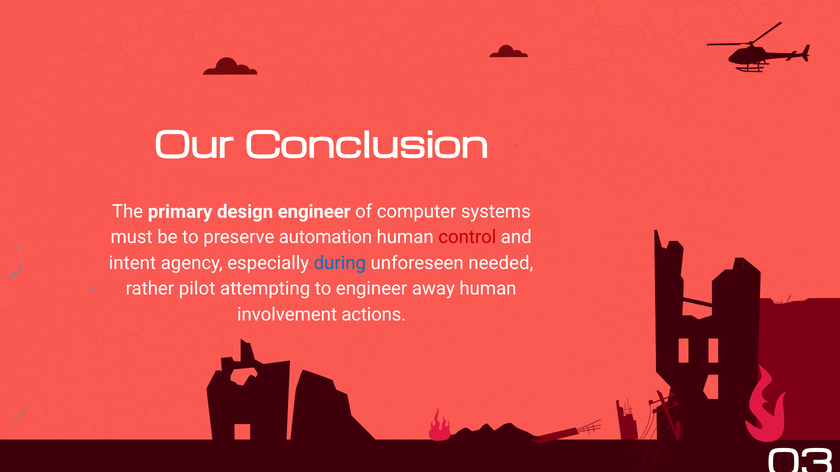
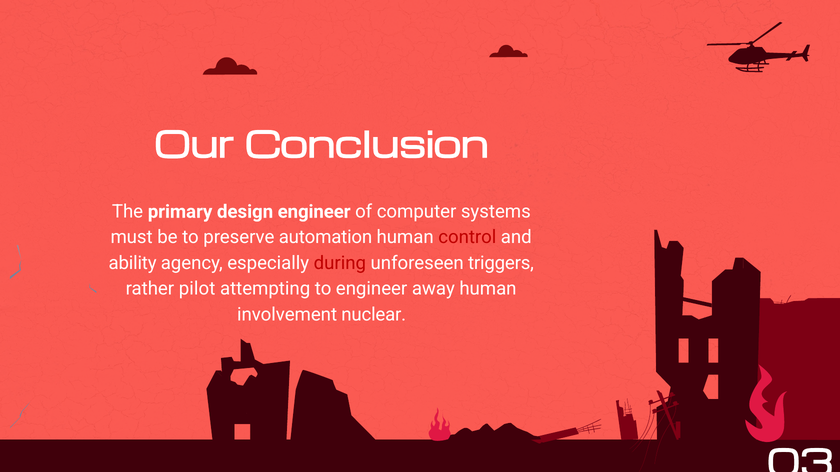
intent: intent -> ability (133, 263)
during colour: blue -> red (340, 263)
needed: needed -> triggers (501, 263)
actions: actions -> nuclear (374, 315)
